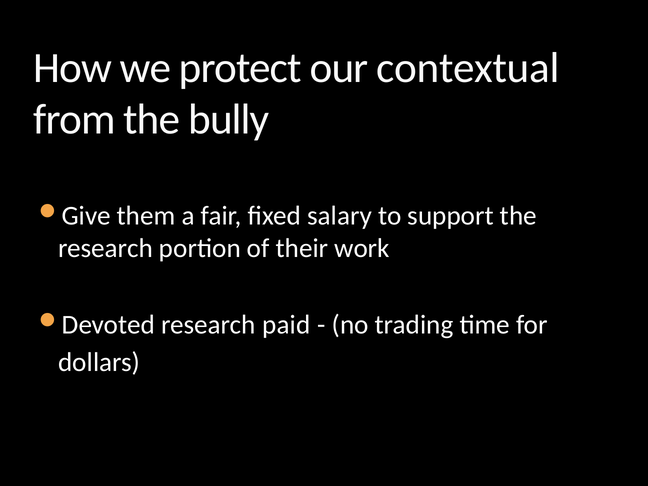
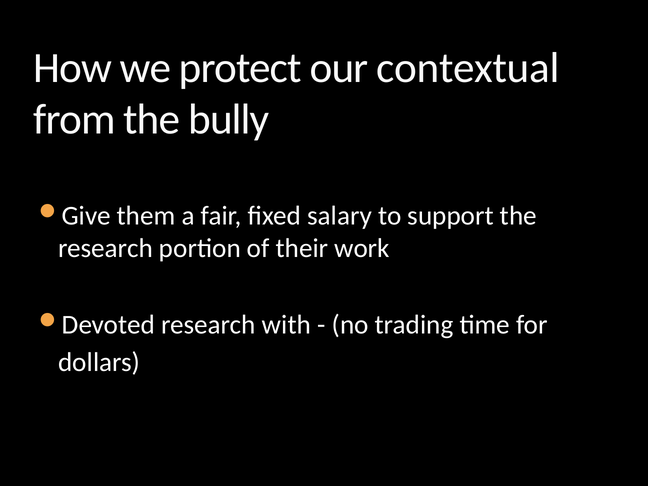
paid: paid -> with (287, 325)
